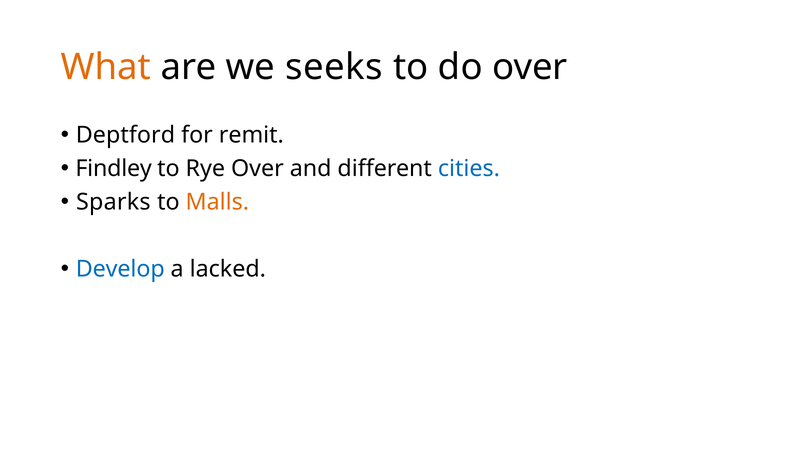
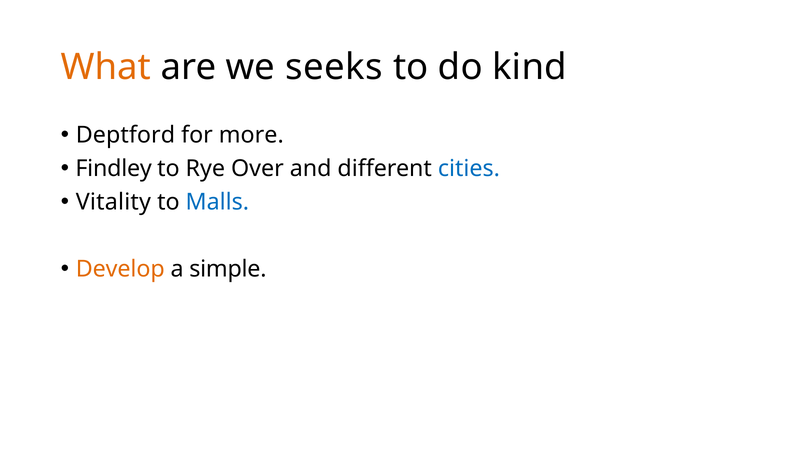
do over: over -> kind (530, 67)
remit: remit -> more (251, 135)
Sparks: Sparks -> Vitality (113, 202)
Malls colour: orange -> blue (217, 202)
Develop colour: blue -> orange (120, 269)
lacked: lacked -> simple (228, 269)
